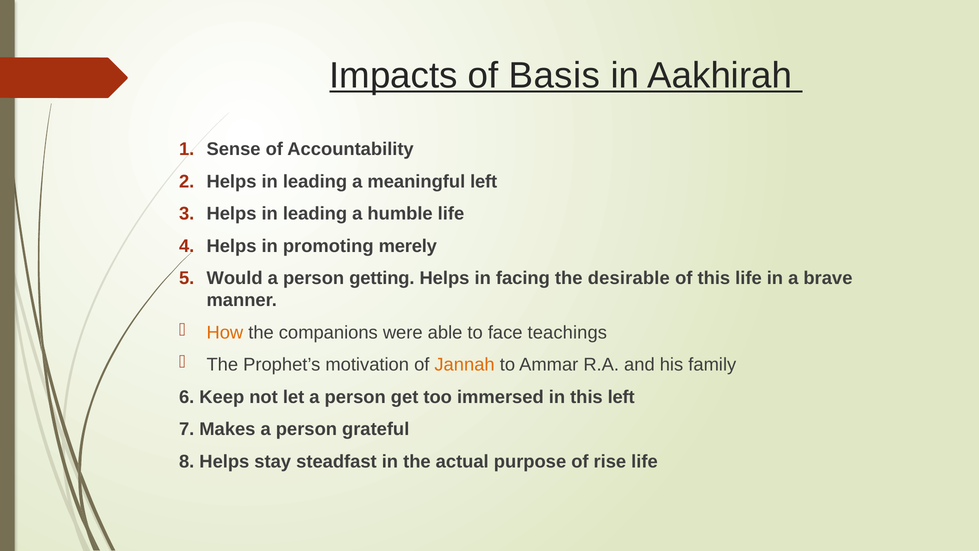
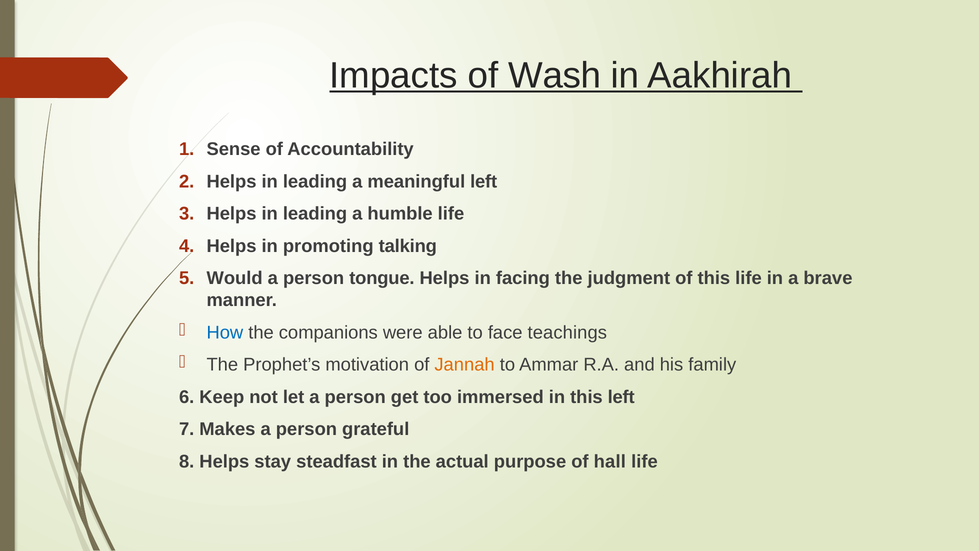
Basis: Basis -> Wash (555, 75)
merely: merely -> talking (408, 246)
getting: getting -> tongue (382, 278)
desirable: desirable -> judgment (629, 278)
How colour: orange -> blue (225, 332)
rise: rise -> hall (610, 461)
